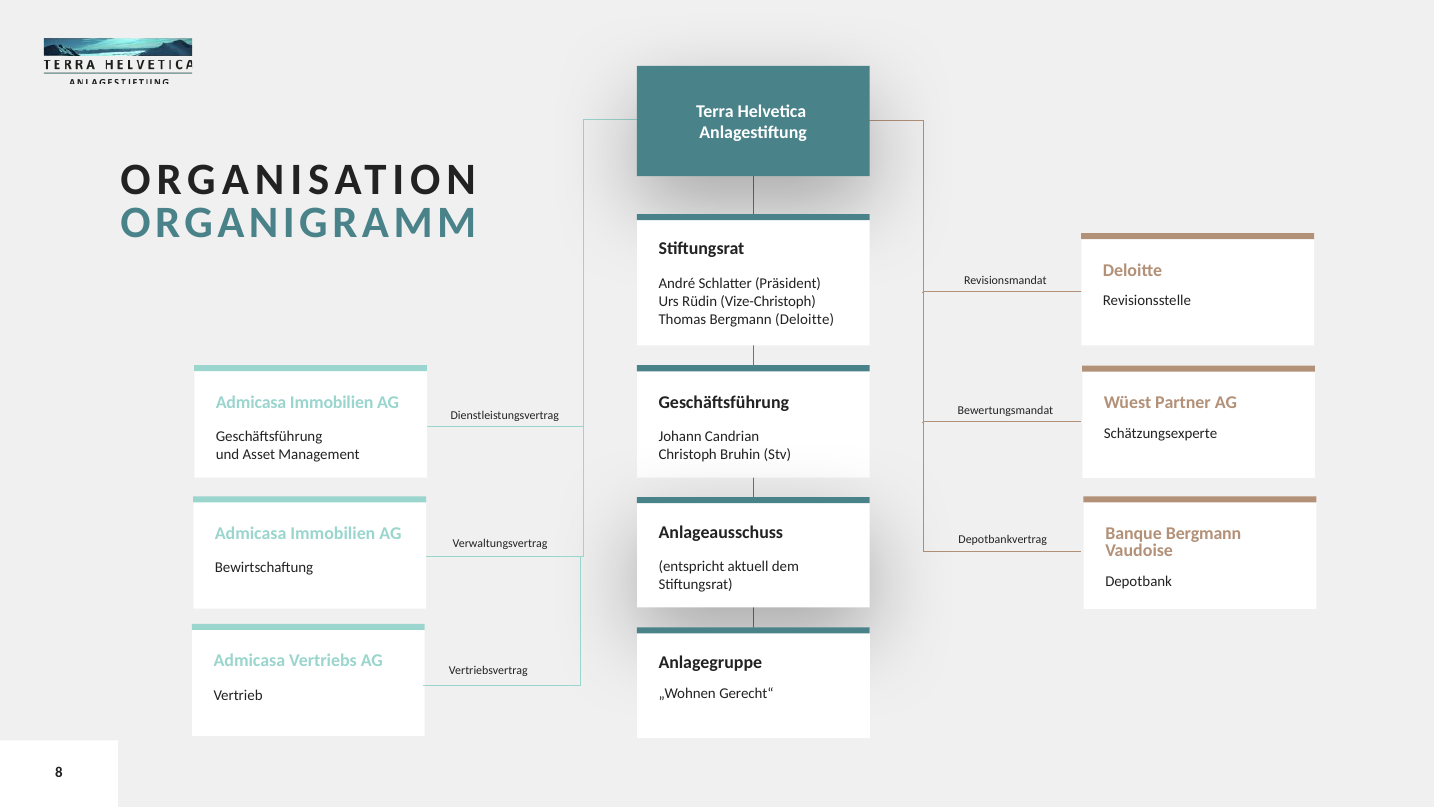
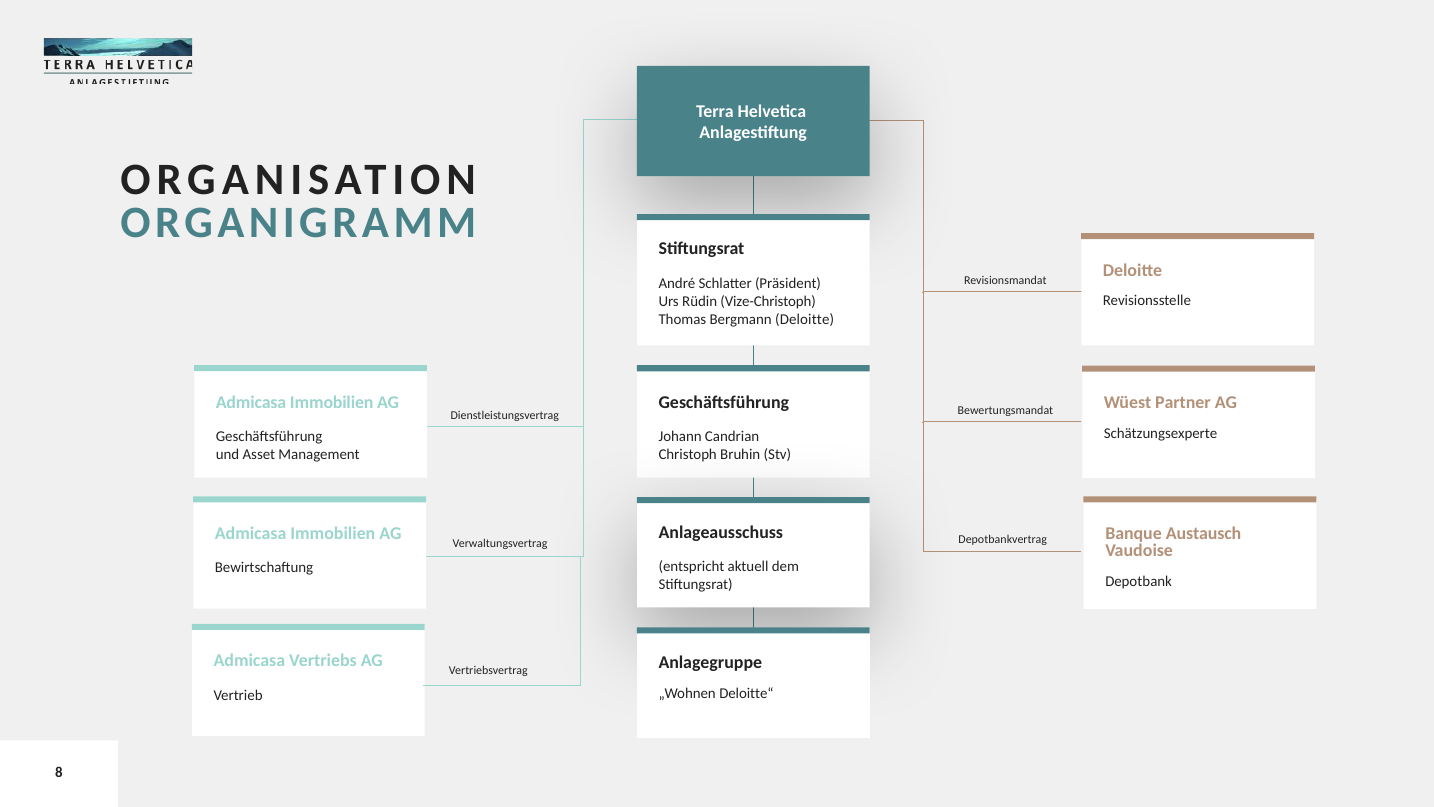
Banque Bergmann: Bergmann -> Austausch (1204, 533)
Gerecht“: Gerecht“ -> Deloitte“ (746, 693)
